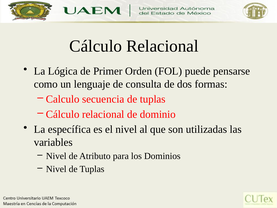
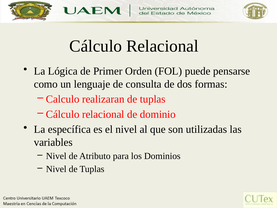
secuencia: secuencia -> realizaran (103, 99)
